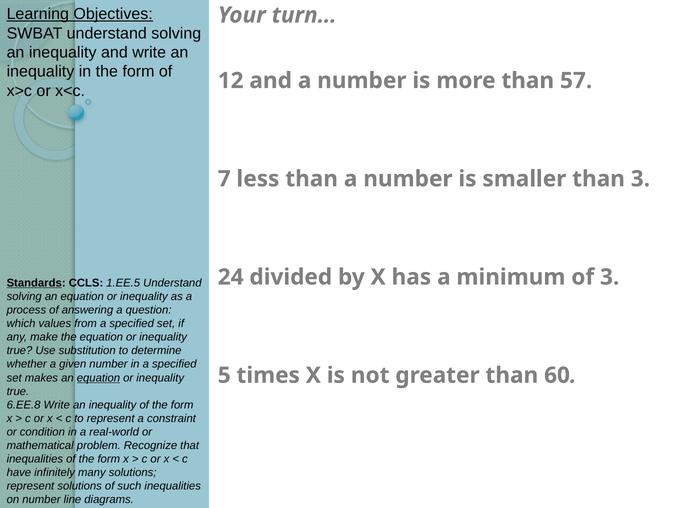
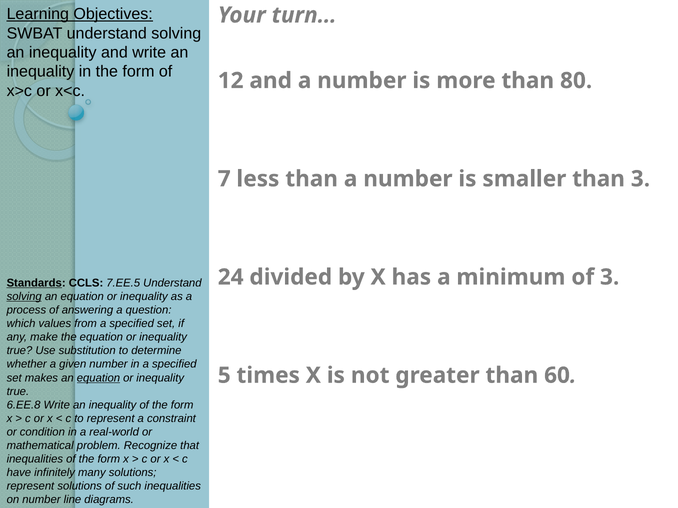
57: 57 -> 80 (576, 81)
1.EE.5: 1.EE.5 -> 7.EE.5 (123, 283)
solving underline: none -> present (24, 297)
